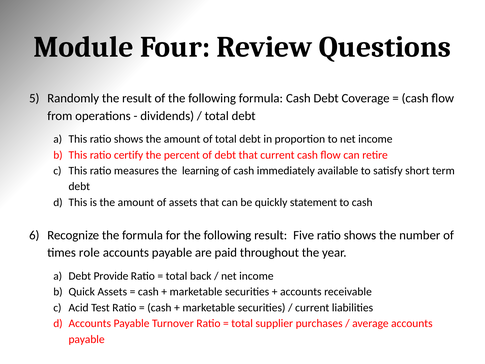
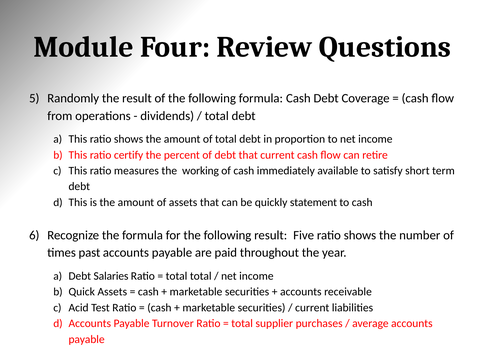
learning: learning -> working (201, 171)
role: role -> past (89, 253)
Provide: Provide -> Salaries (111, 276)
total back: back -> total (201, 276)
